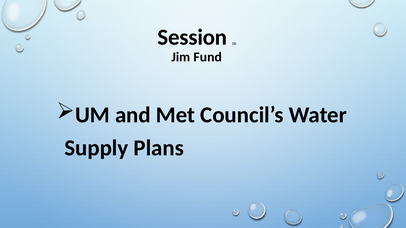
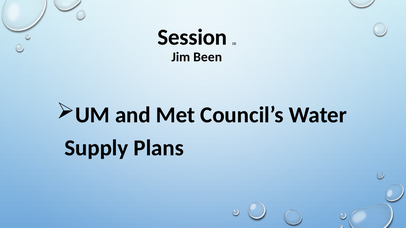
Fund: Fund -> Been (208, 57)
